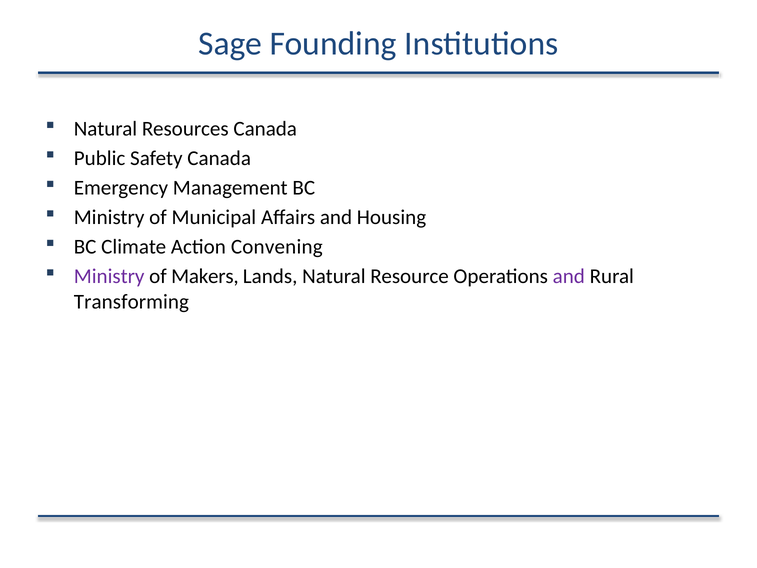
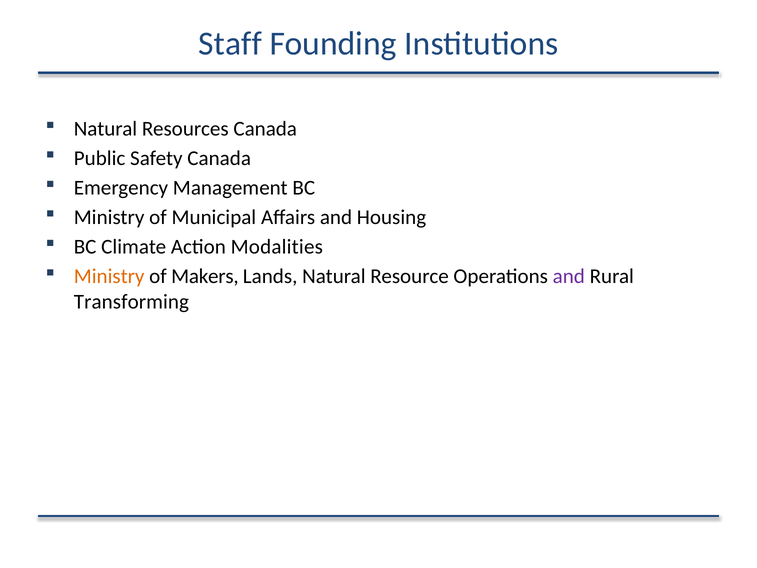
Sage: Sage -> Staff (230, 43)
Convening: Convening -> Modalities (277, 247)
Ministry colour: purple -> orange (109, 276)
